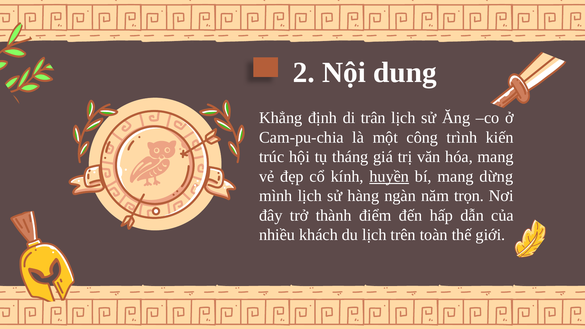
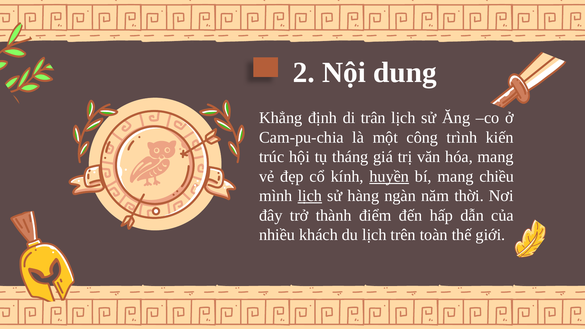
dừng: dừng -> chiều (497, 176)
lịch underline: none -> present (310, 196)
trọn: trọn -> thời (469, 196)
